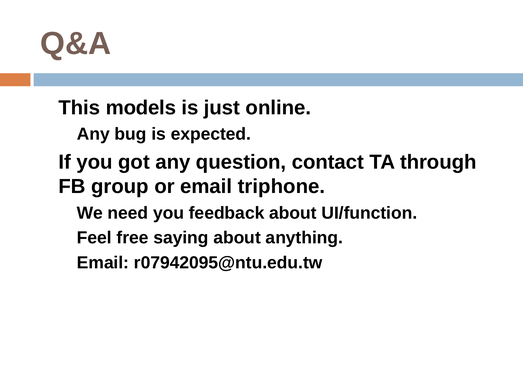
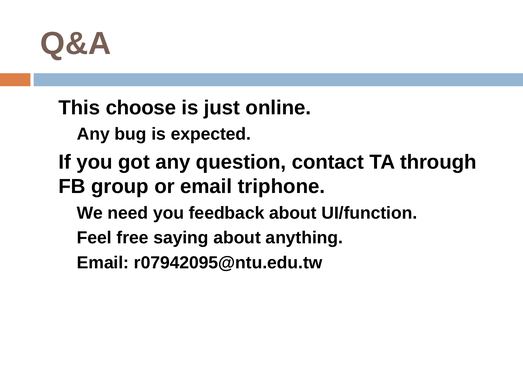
models: models -> choose (141, 108)
